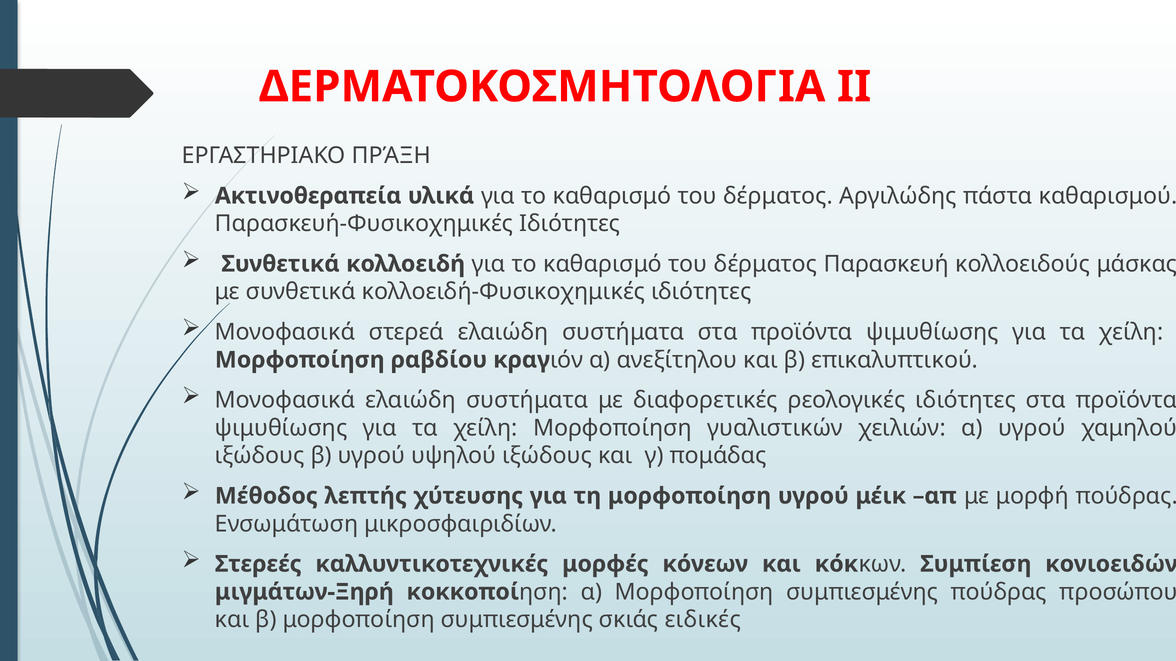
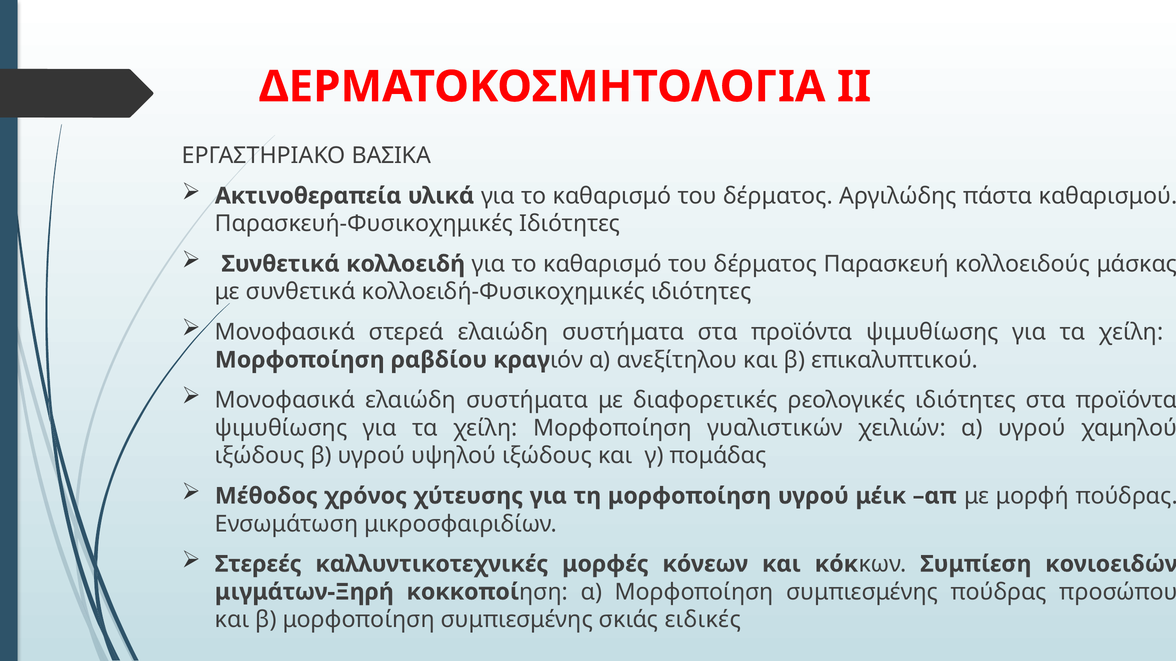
ΠΡΆΞΗ: ΠΡΆΞΗ -> ΒΑΣΙΚΑ (391, 156)
λεπτής: λεπτής -> χρόνος (366, 496)
